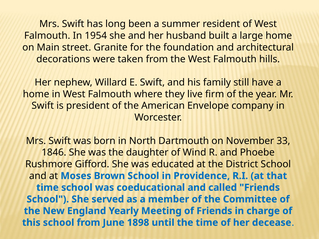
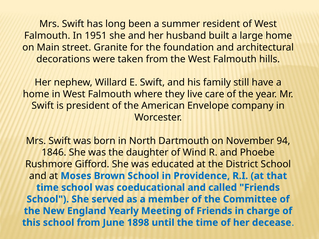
1954: 1954 -> 1951 (96, 36)
firm: firm -> care (215, 94)
33: 33 -> 94 (283, 141)
